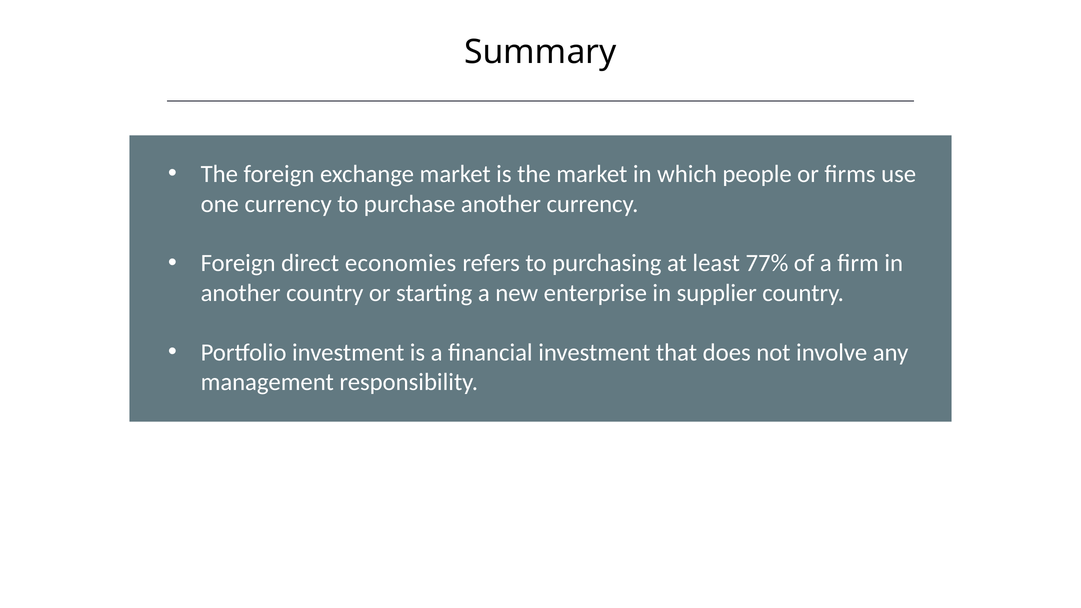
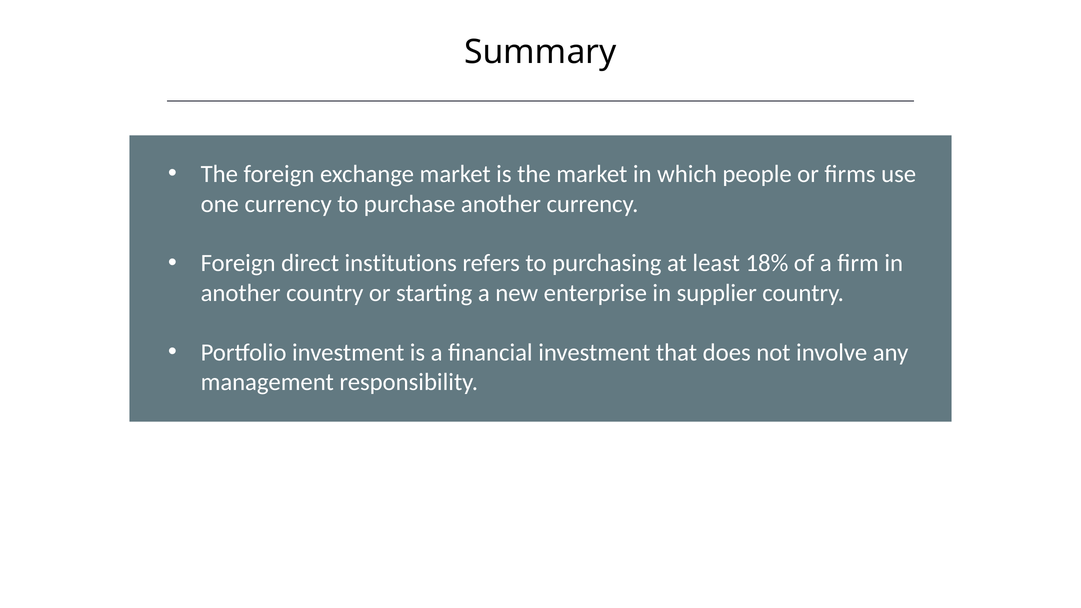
economies: economies -> institutions (401, 263)
77%: 77% -> 18% (767, 263)
